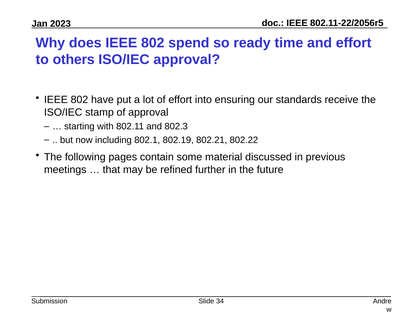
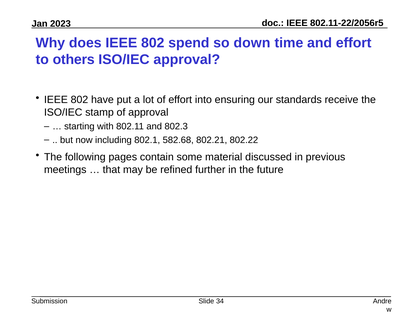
ready: ready -> down (252, 43)
802.19: 802.19 -> 582.68 (178, 140)
